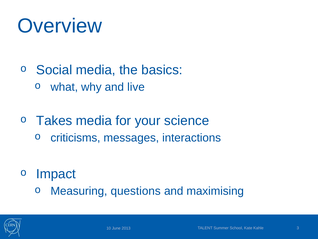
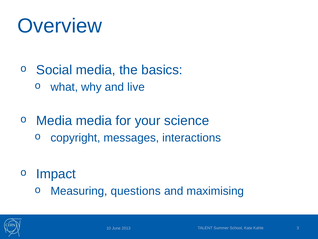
Takes: Takes -> Media (54, 121)
criticisms: criticisms -> copyright (75, 138)
